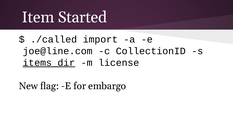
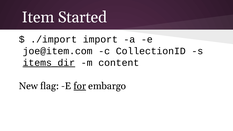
./called: ./called -> ./import (54, 39)
joe@line.com: joe@line.com -> joe@item.com (58, 51)
license: license -> content (119, 63)
for underline: none -> present (80, 86)
